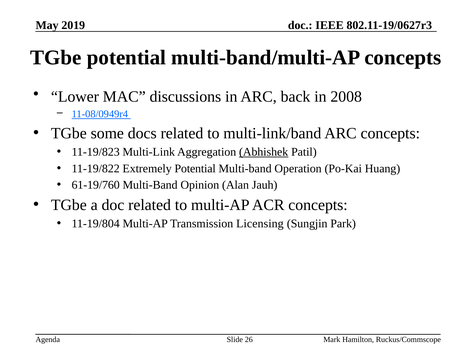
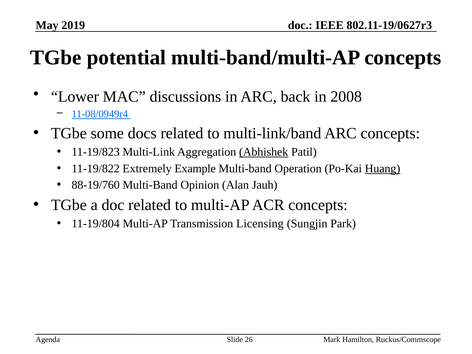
Extremely Potential: Potential -> Example (195, 168)
Huang underline: none -> present (383, 168)
61-19/760: 61-19/760 -> 88-19/760 (96, 185)
